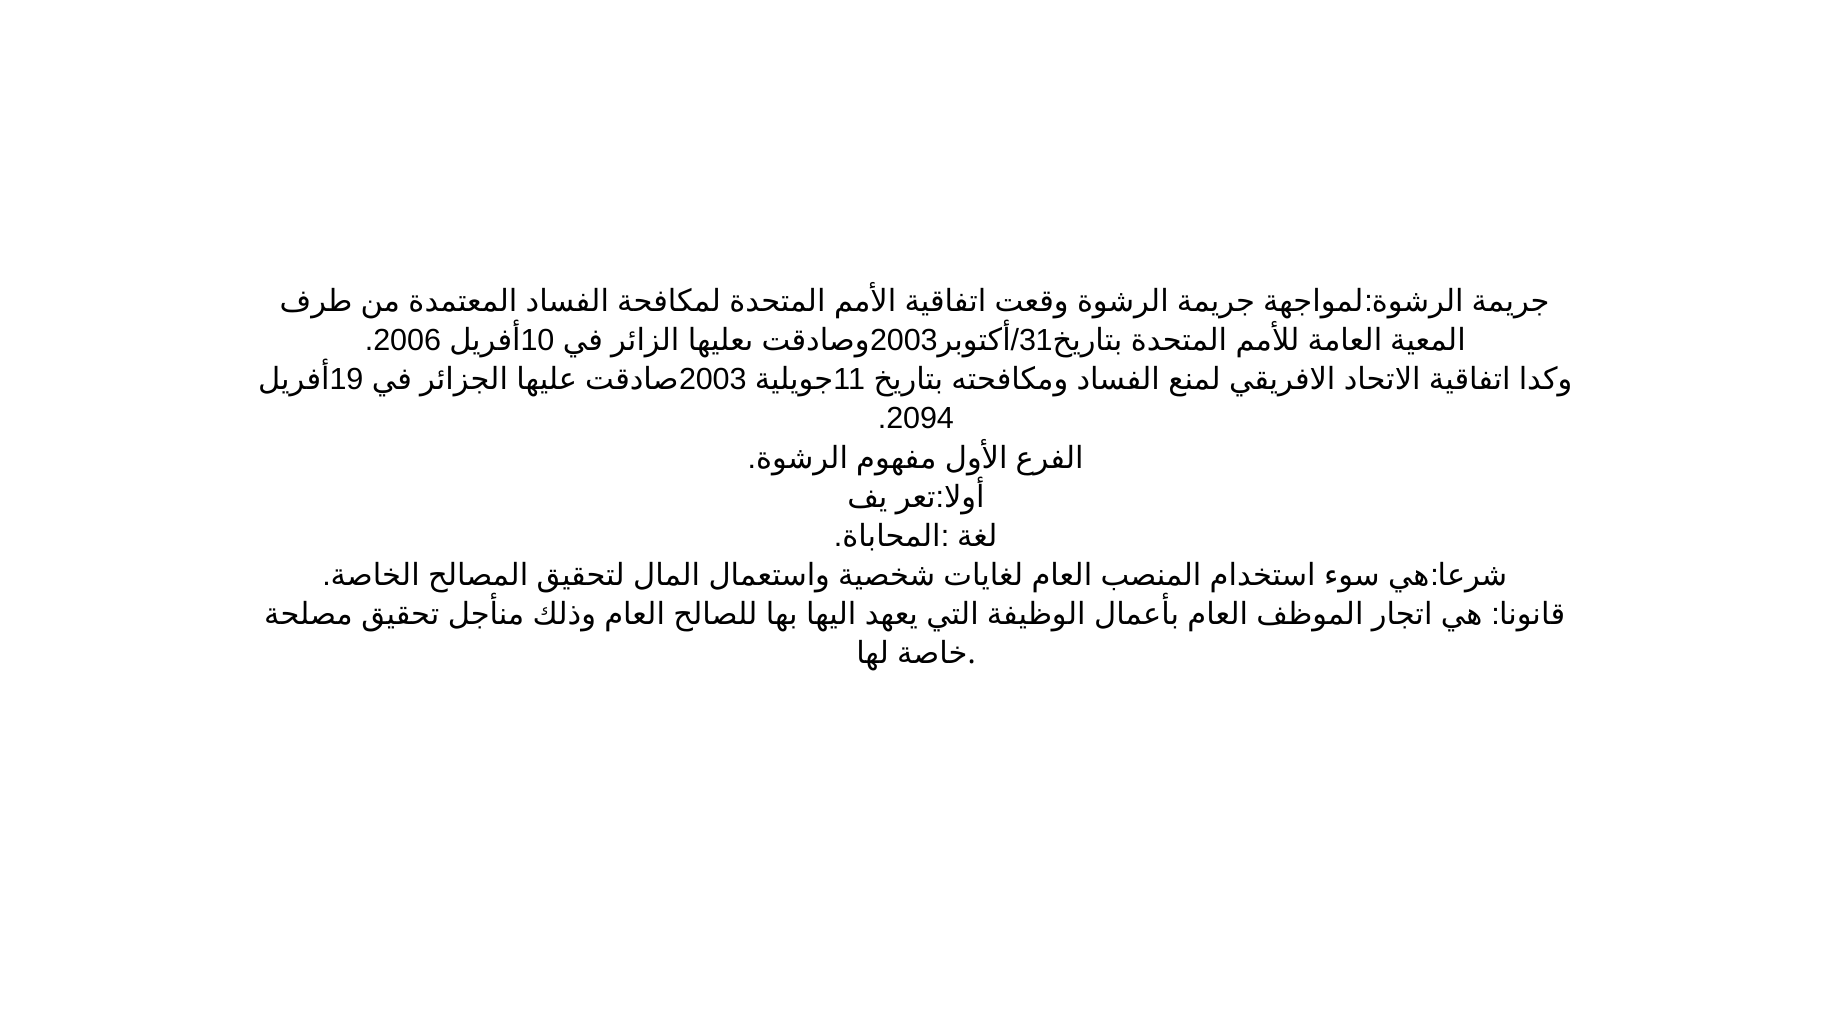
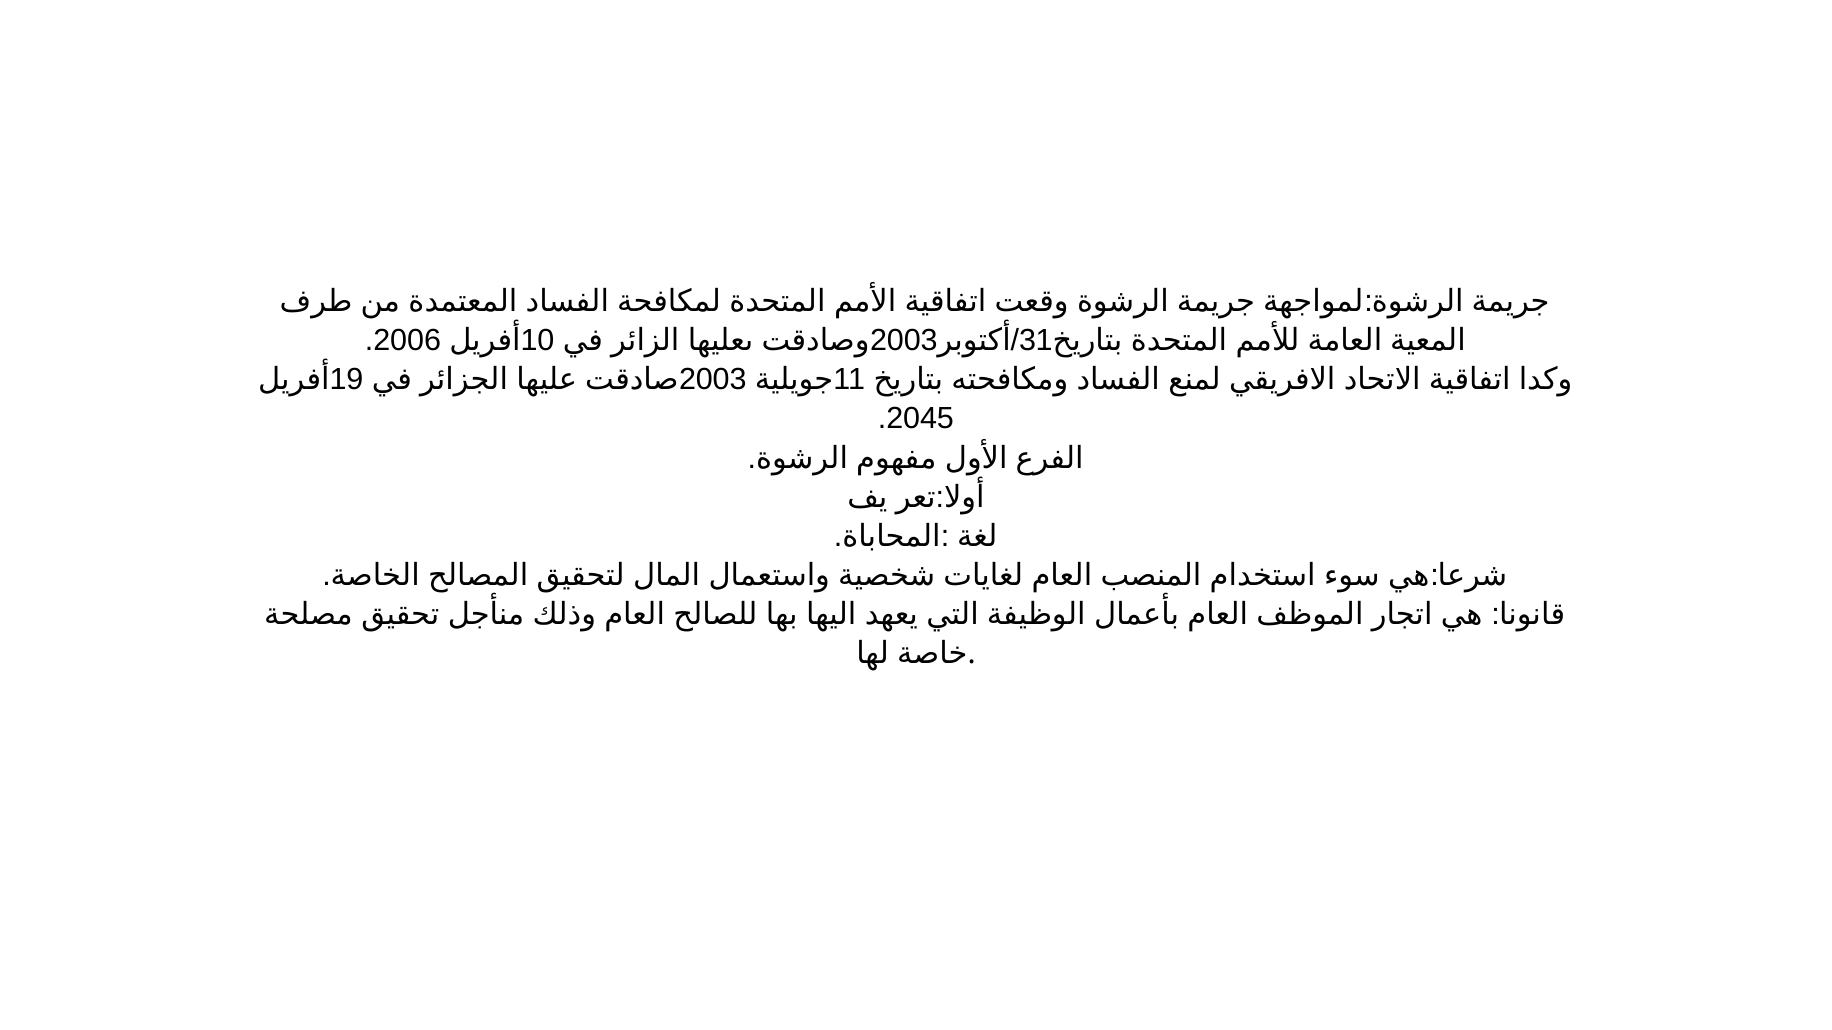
2094: 2094 -> 2045 (920, 419)
